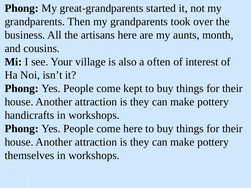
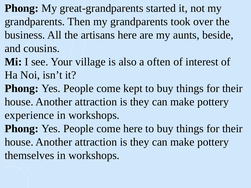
month: month -> beside (218, 35)
handicrafts: handicrafts -> experience (29, 115)
